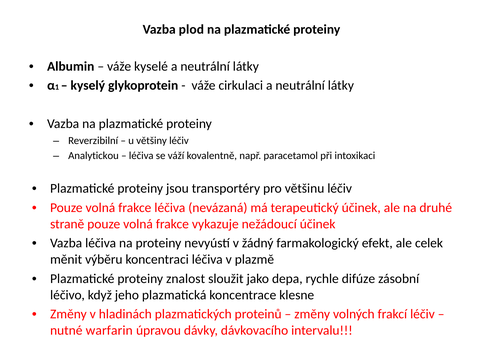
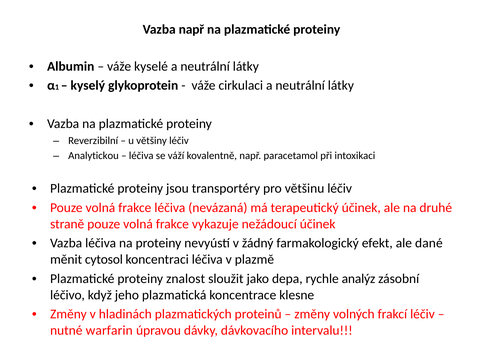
Vazba plod: plod -> např (191, 29)
celek: celek -> dané (429, 243)
výběru: výběru -> cytosol (104, 260)
difúze: difúze -> analýz (359, 279)
